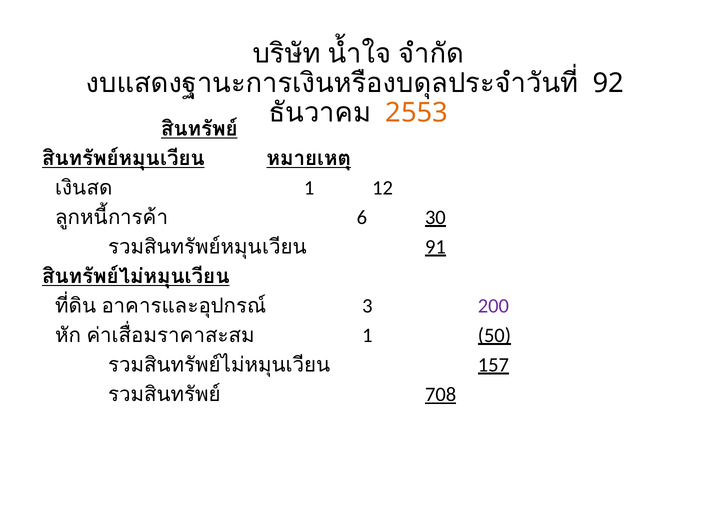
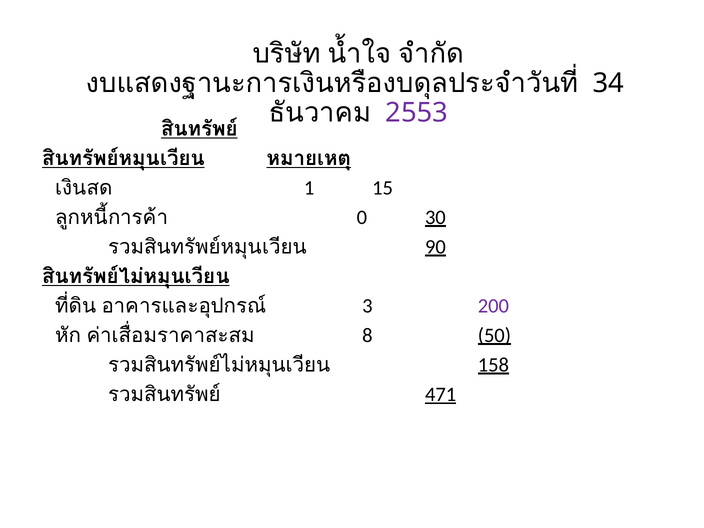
92: 92 -> 34 (608, 83)
2553 colour: orange -> purple (417, 113)
12: 12 -> 15 (383, 188)
6: 6 -> 0 (362, 217)
91: 91 -> 90 (435, 247)
1: 1 -> 8 (367, 335)
157: 157 -> 158 (493, 365)
708: 708 -> 471 (441, 394)
